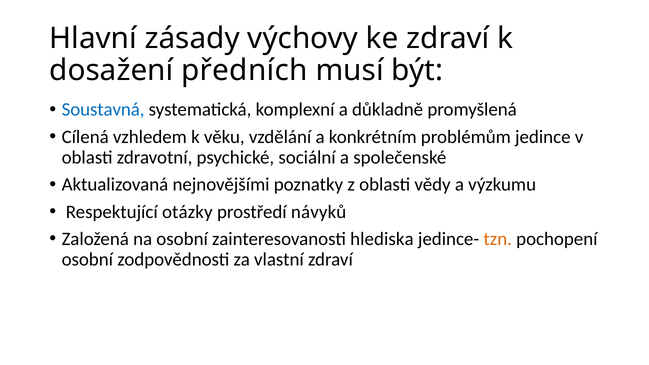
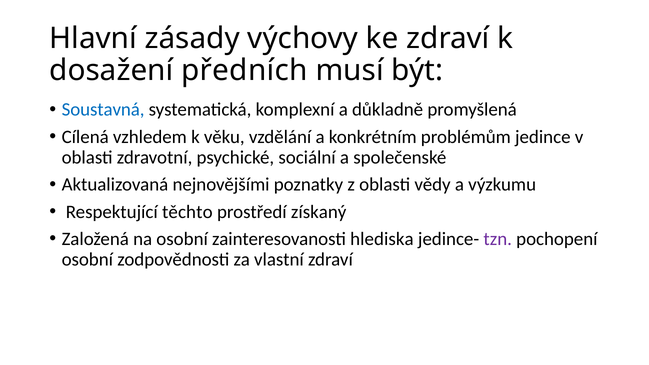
otázky: otázky -> těchto (187, 212)
návyků: návyků -> získaný (319, 212)
tzn colour: orange -> purple (498, 239)
